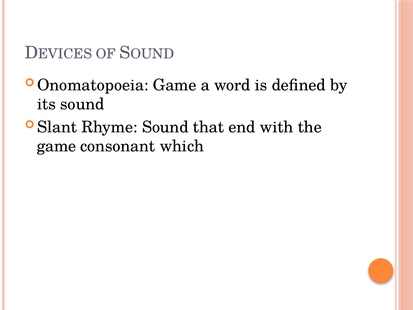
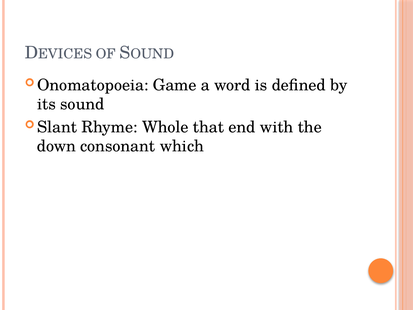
Rhyme Sound: Sound -> Whole (165, 127)
game: game -> down (56, 146)
